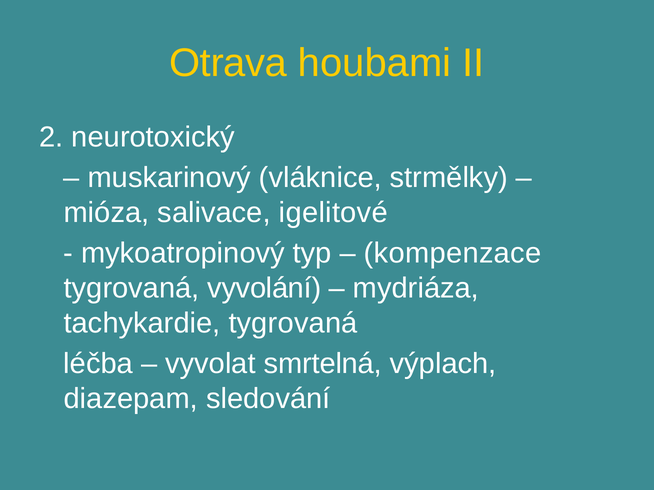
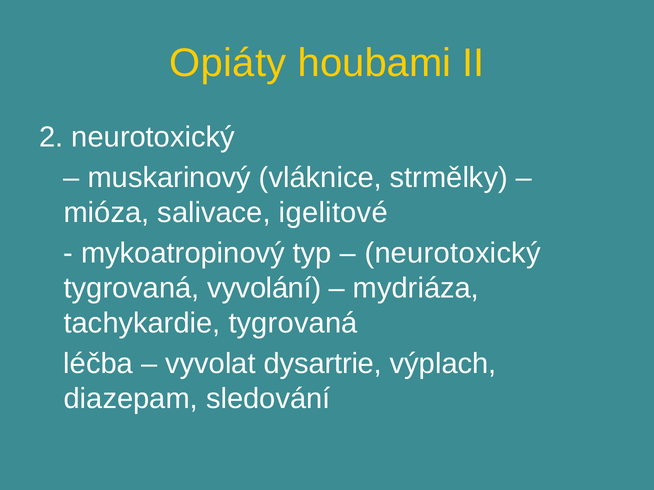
Otrava: Otrava -> Opiáty (228, 63)
kompenzace: kompenzace -> neurotoxický (453, 254)
smrtelná: smrtelná -> dysartrie (323, 364)
